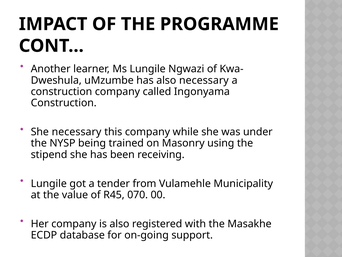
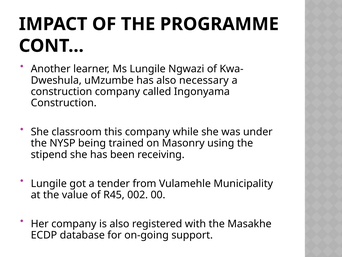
She necessary: necessary -> classroom (77, 132)
070: 070 -> 002 (138, 194)
